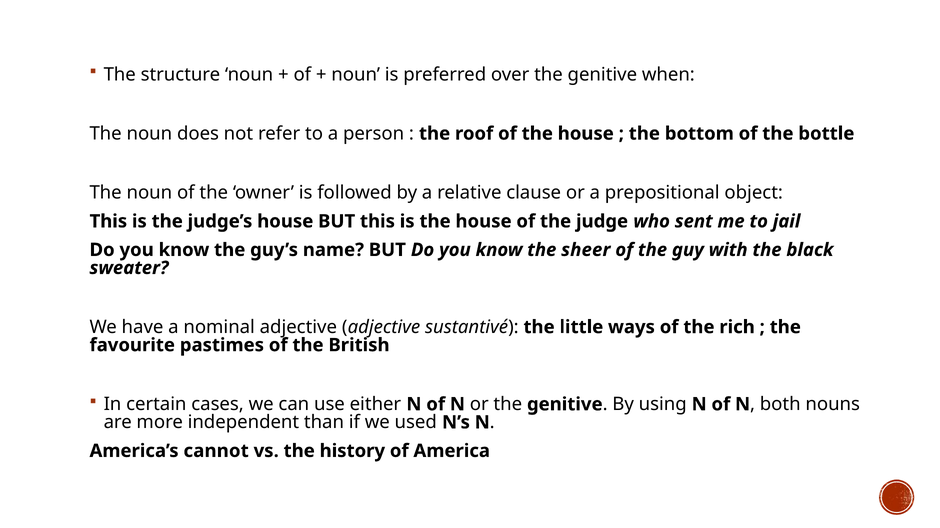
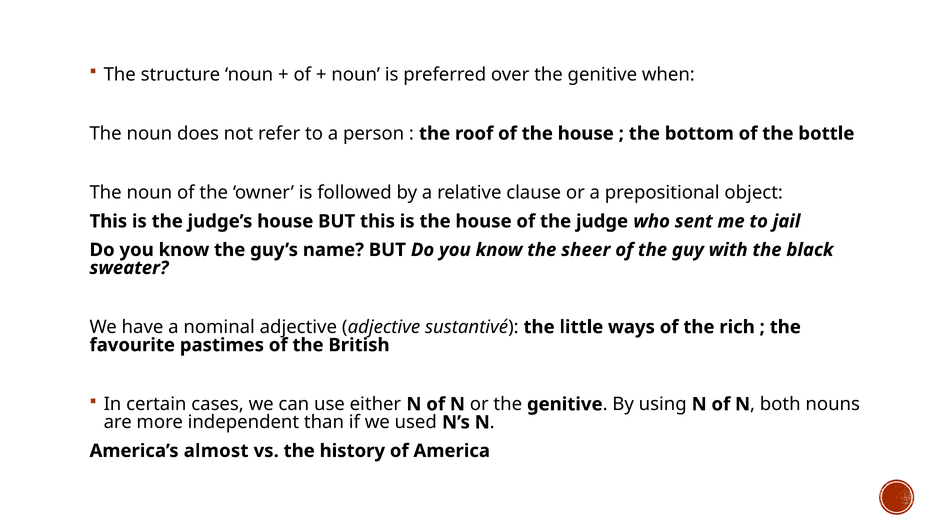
cannot: cannot -> almost (216, 451)
